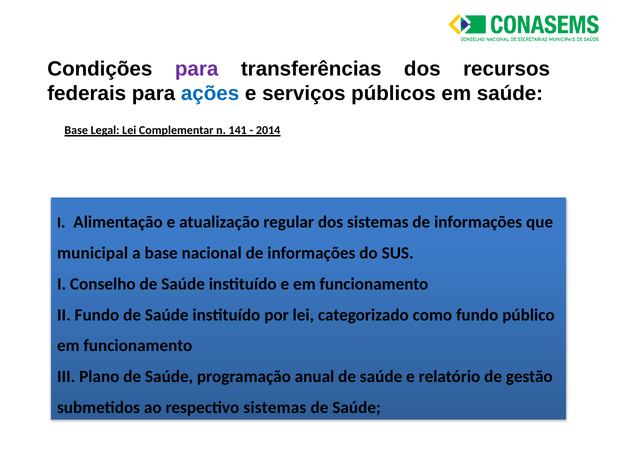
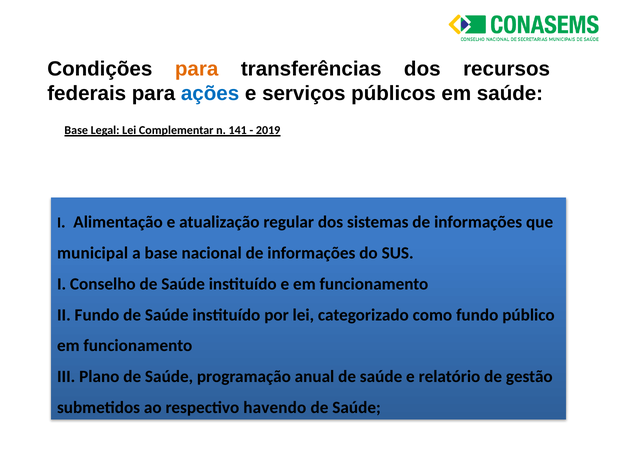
para colour: purple -> orange (197, 69)
2014: 2014 -> 2019 (268, 130)
respectivo sistemas: sistemas -> havendo (275, 407)
